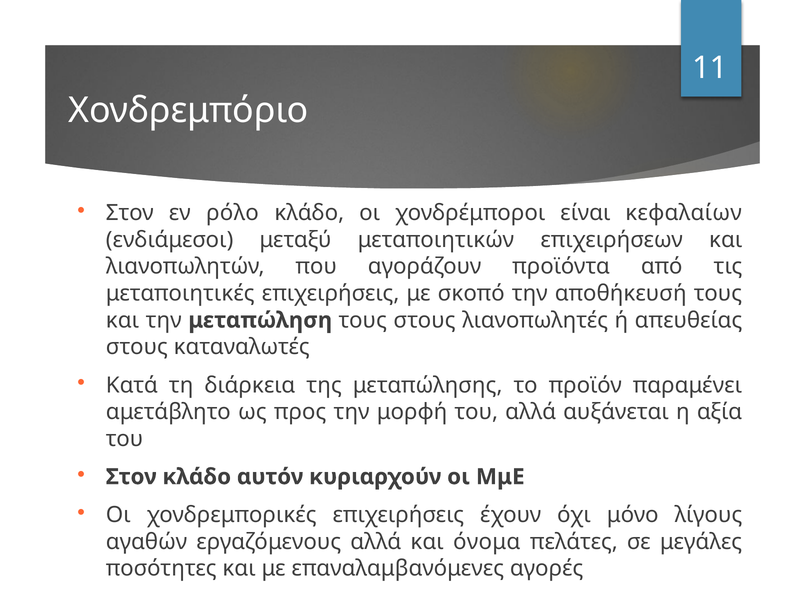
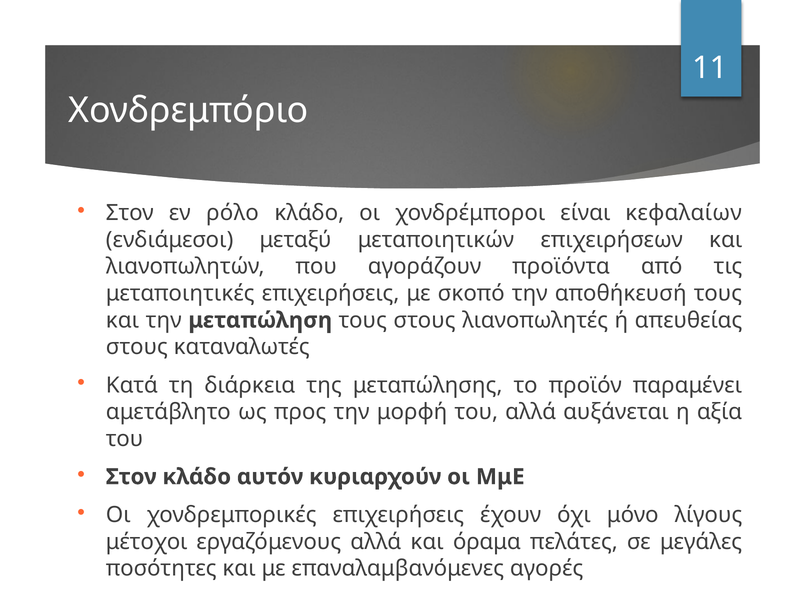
αγαθών: αγαθών -> μέτοχοι (147, 542)
όνομα: όνομα -> όραμα (487, 542)
